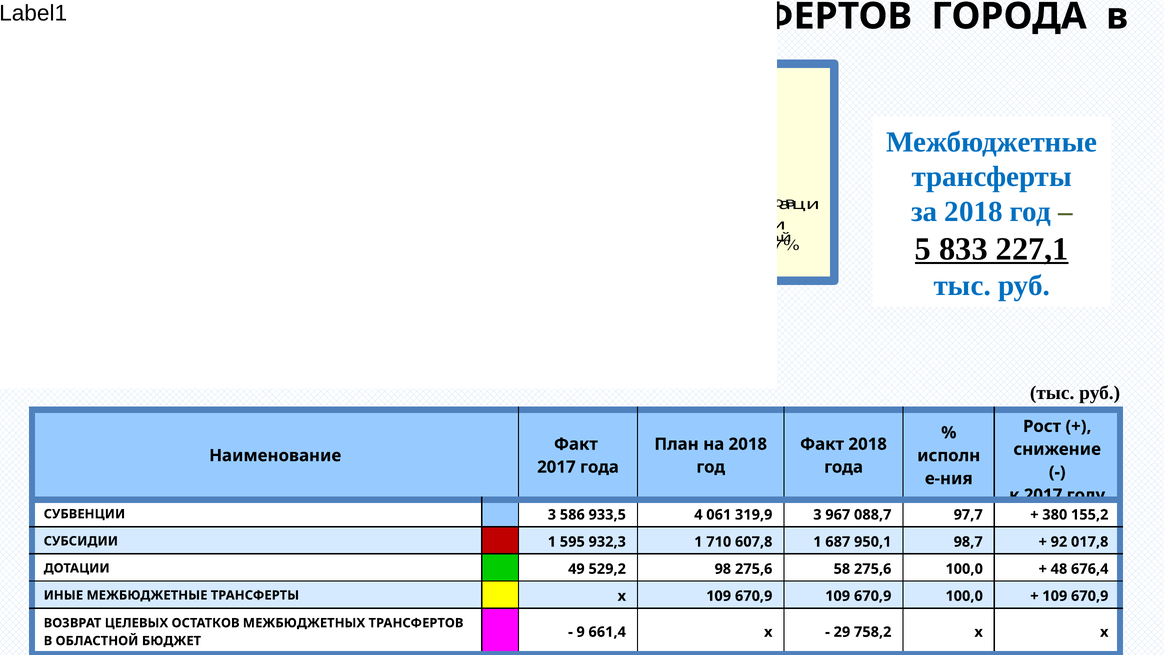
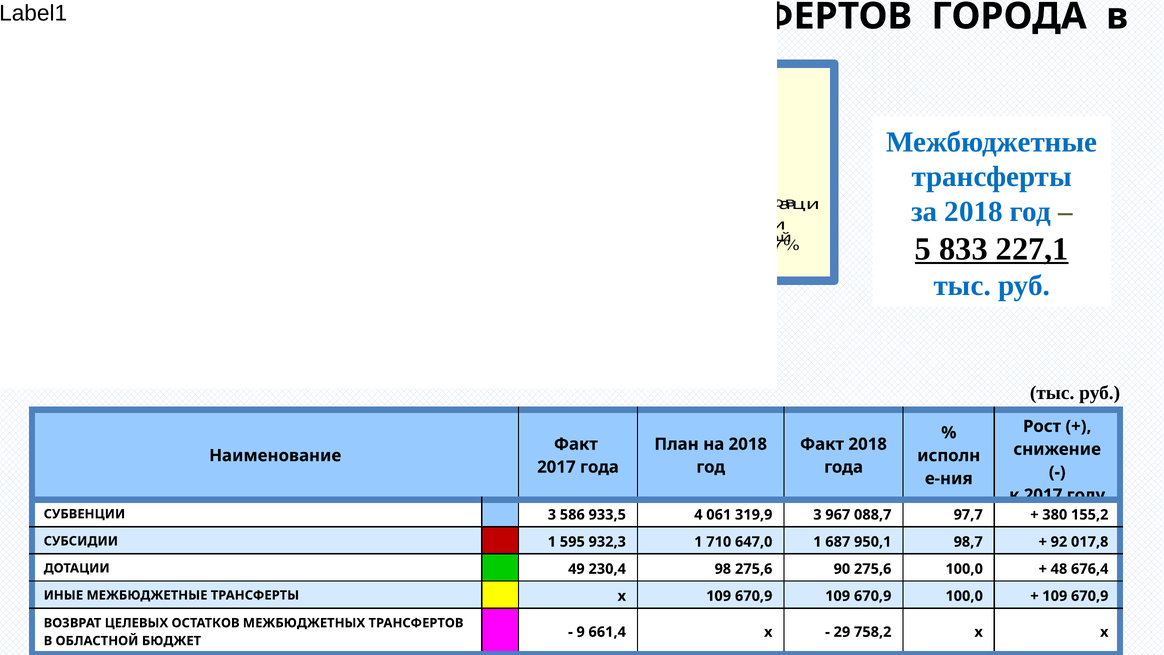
607,8: 607,8 -> 647,0 (754, 542)
529,2: 529,2 -> 230,4 (607, 569)
58: 58 -> 90 (842, 569)
